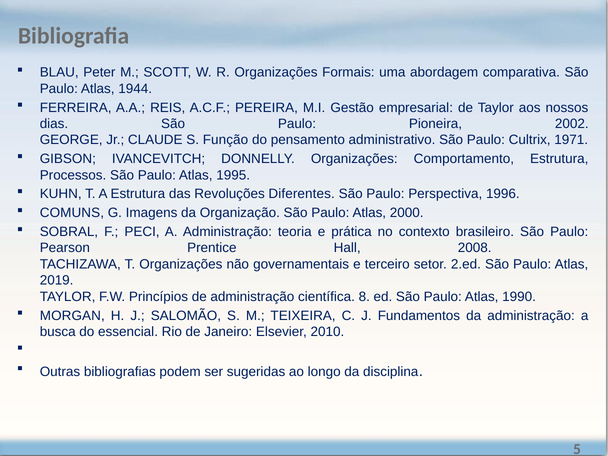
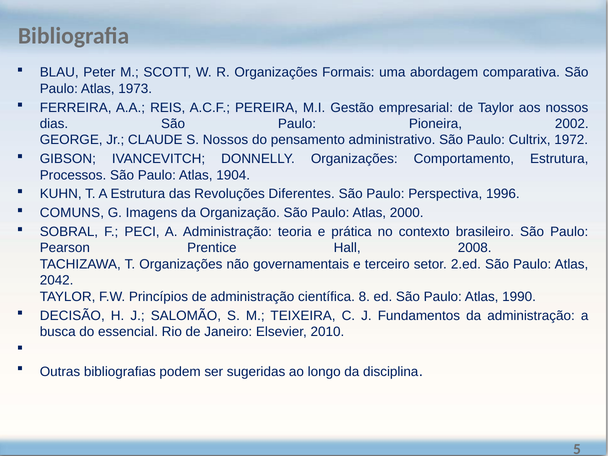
1944: 1944 -> 1973 (135, 89)
S Função: Função -> Nossos (225, 140)
1971: 1971 -> 1972 (571, 140)
1995: 1995 -> 1904 (233, 175)
2019: 2019 -> 2042 (57, 280)
MORGAN: MORGAN -> DECISÃO (72, 316)
